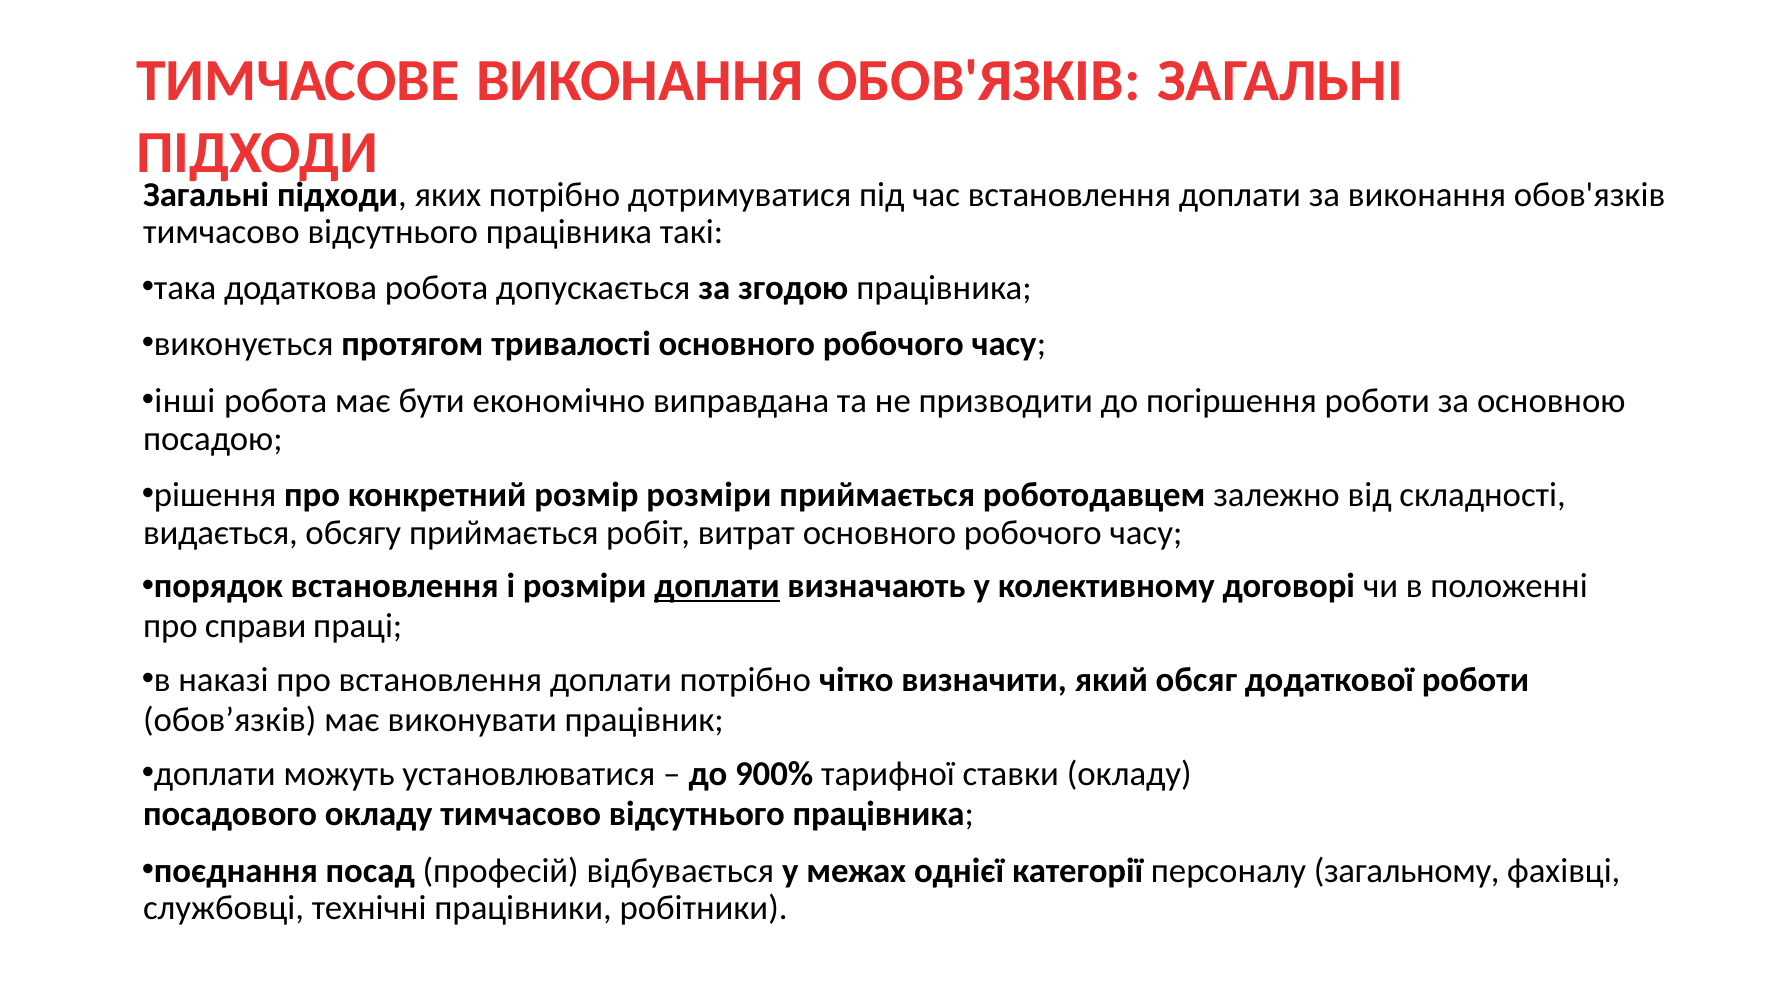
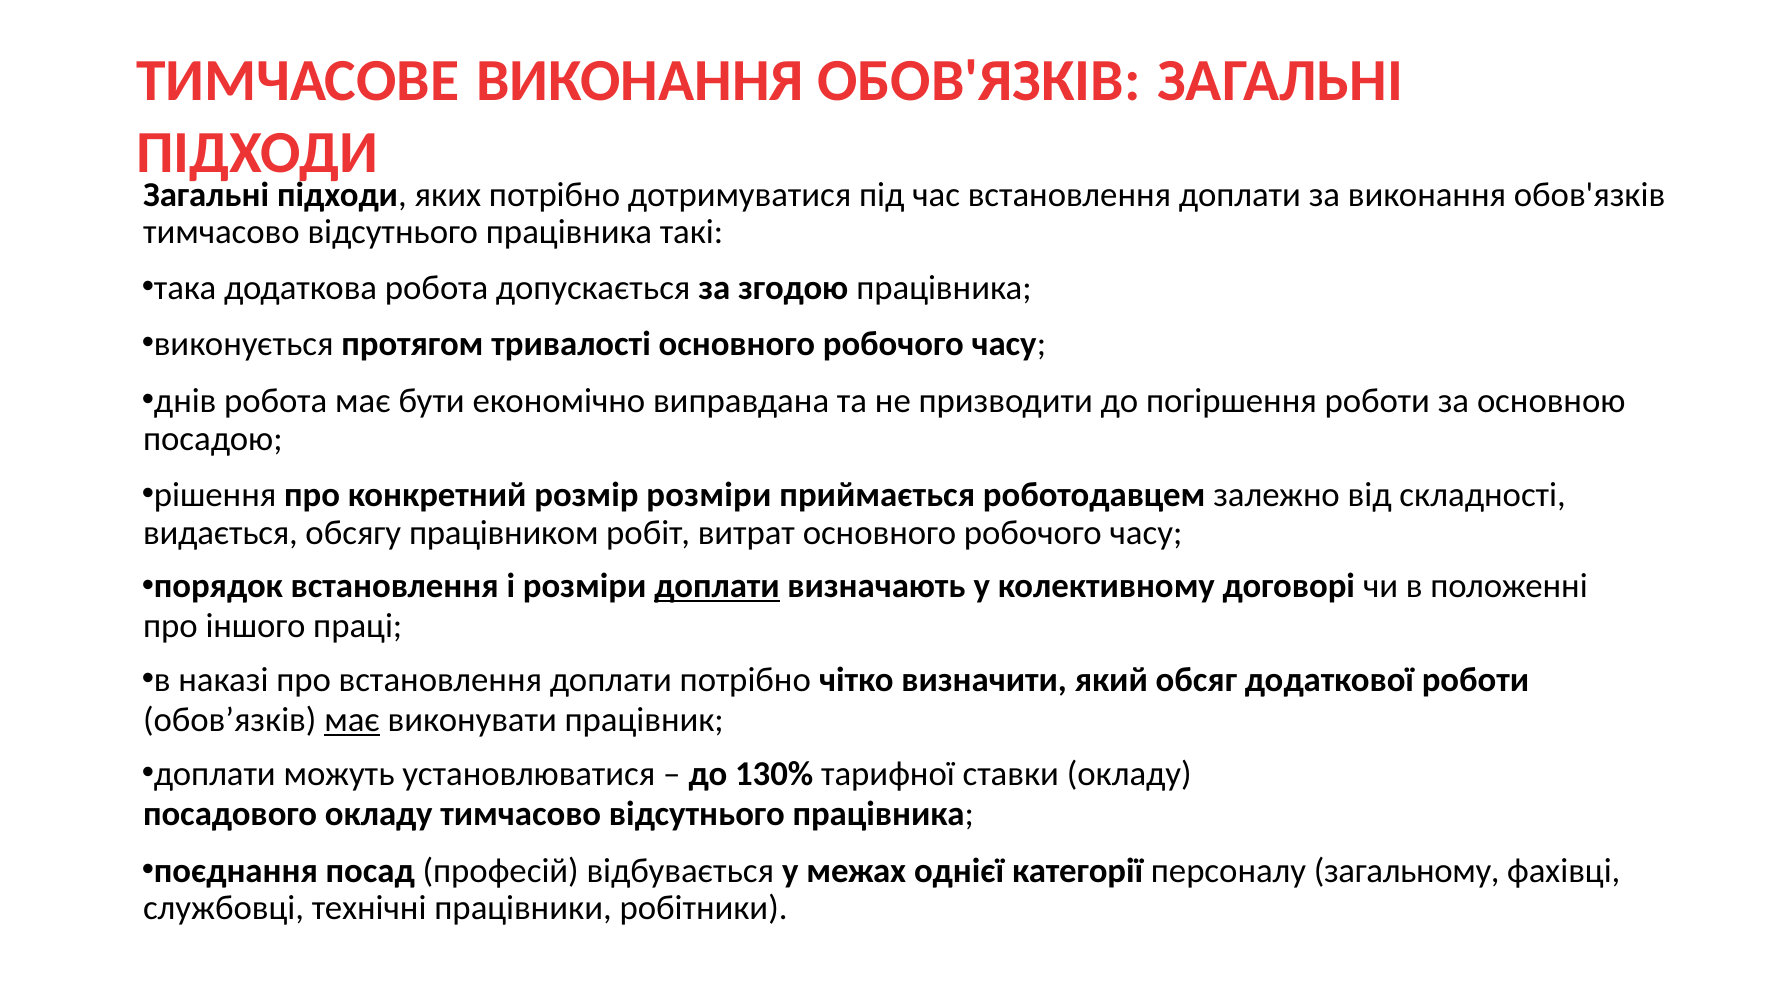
інші: інші -> днів (185, 401)
обсягу приймається: приймається -> працівником (504, 533)
справи: справи -> іншого (256, 626)
має underline: none -> present (352, 720)
900%: 900% -> 130% (774, 774)
